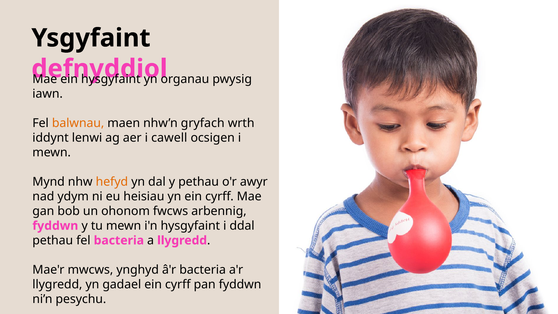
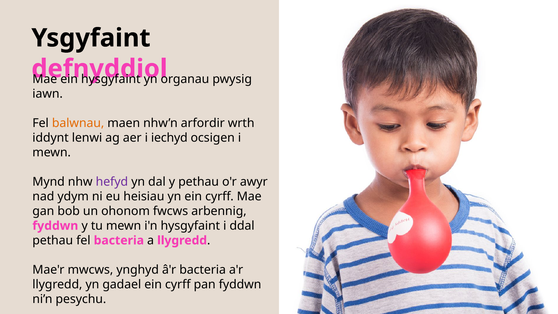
gryfach: gryfach -> arfordir (203, 123)
cawell: cawell -> iechyd (169, 138)
hefyd colour: orange -> purple (112, 182)
